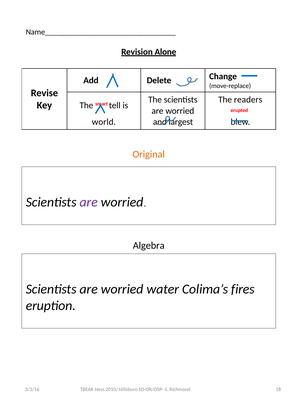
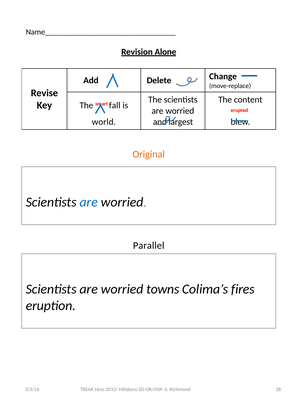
readers: readers -> content (248, 100)
tell: tell -> fall (115, 105)
are colour: purple -> blue (89, 202)
Algebra: Algebra -> Parallel (149, 246)
water: water -> towns (163, 289)
